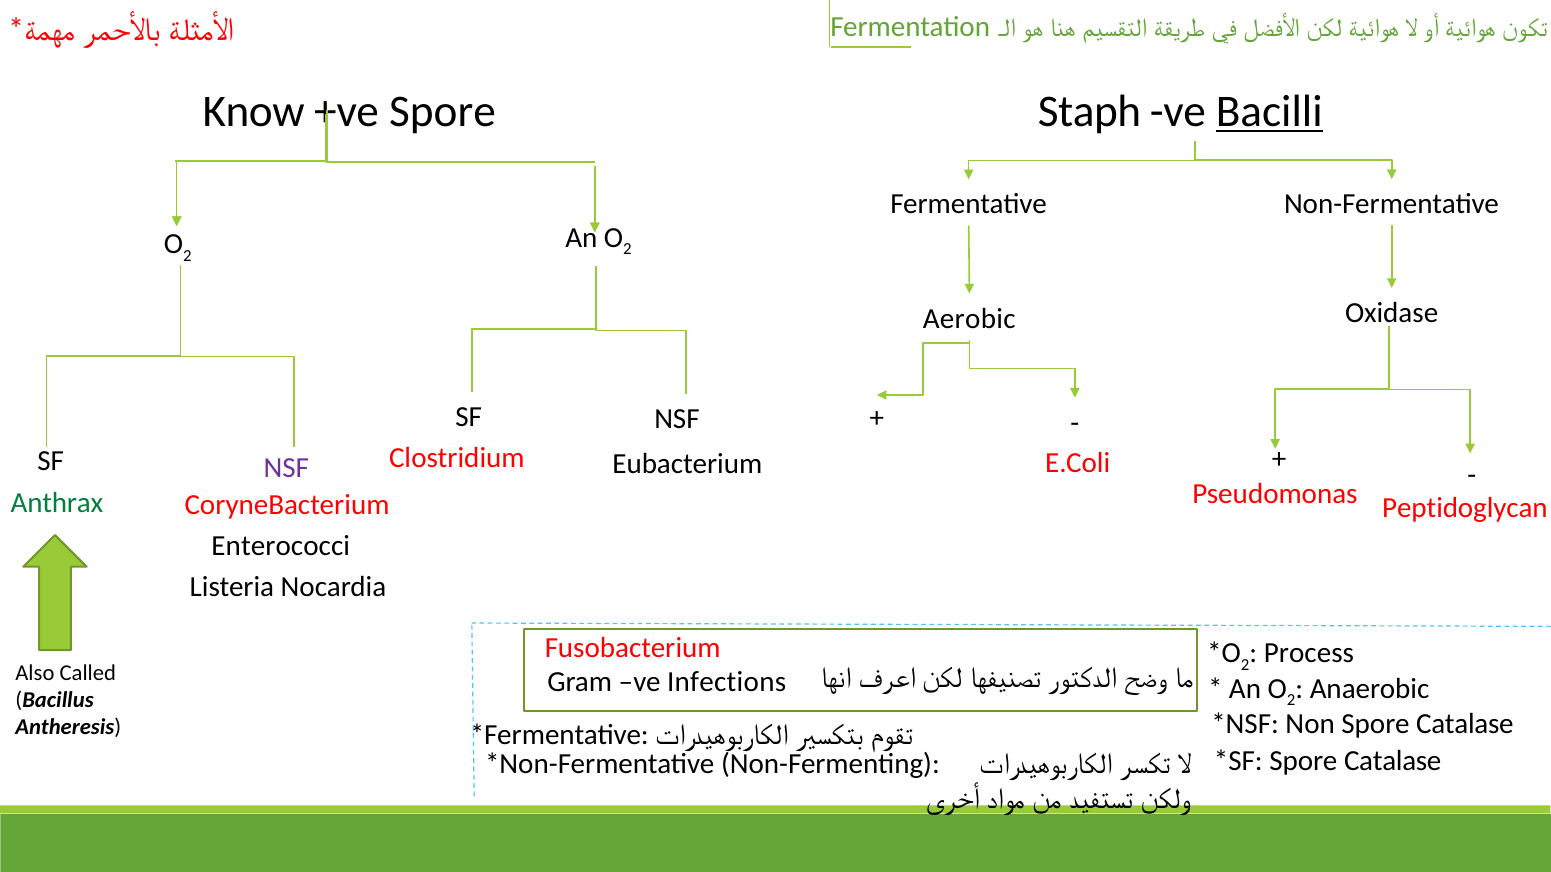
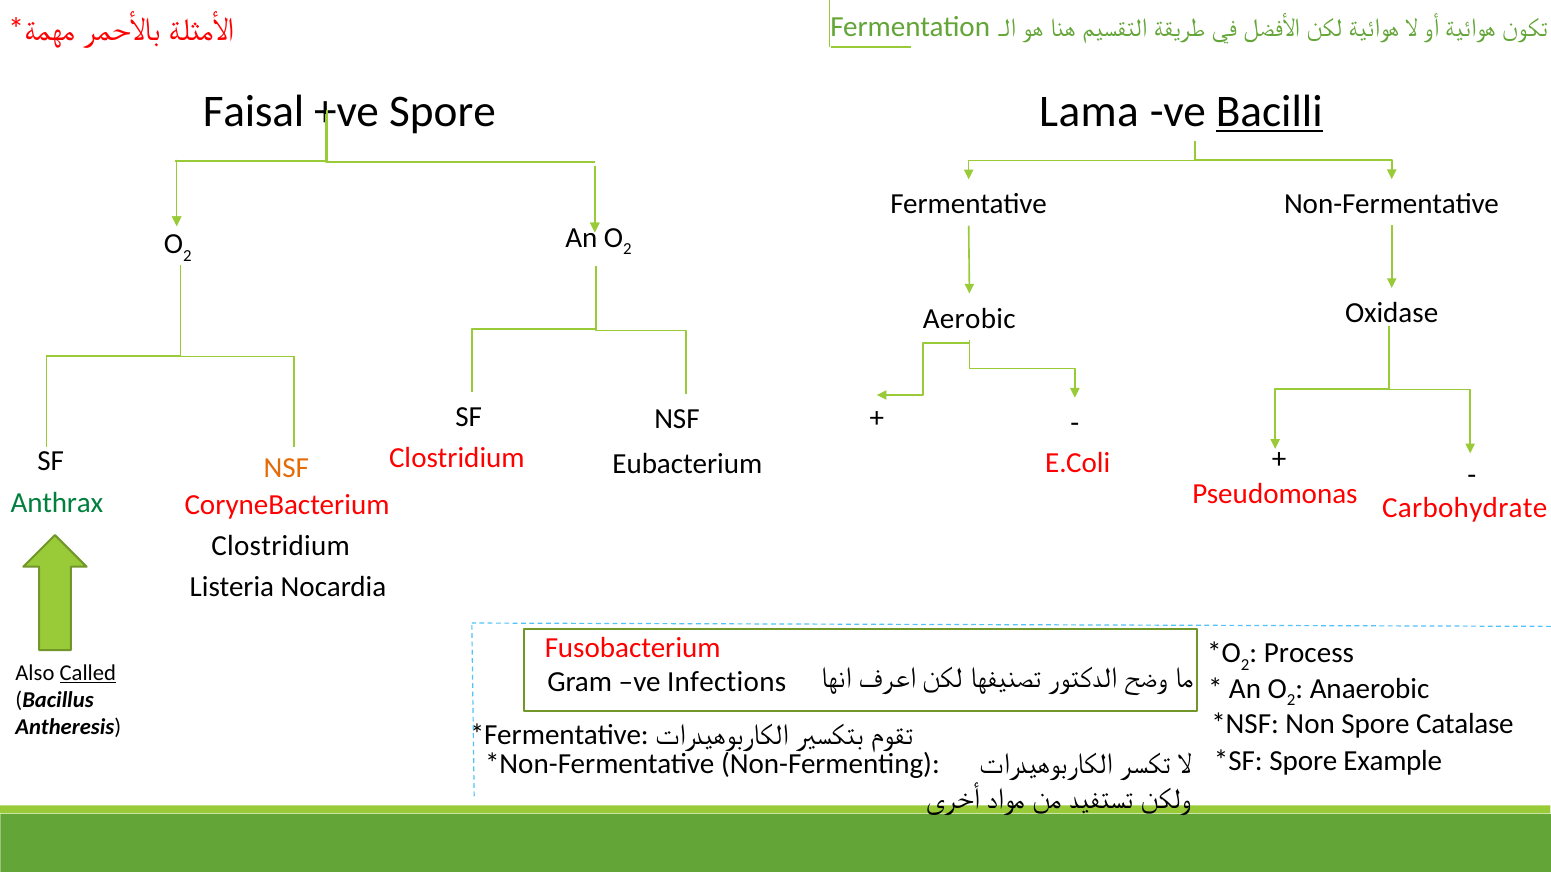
Staph: Staph -> Lama (1089, 112)
Know: Know -> Faisal (254, 112)
NSF colour: purple -> orange (286, 468)
Peptidoglycan: Peptidoglycan -> Carbohydrate (1465, 508)
Enterococci: Enterococci -> Clostridium (281, 547)
Called underline: none -> present (88, 673)
Catalase: Catalase -> Example (1393, 761)
